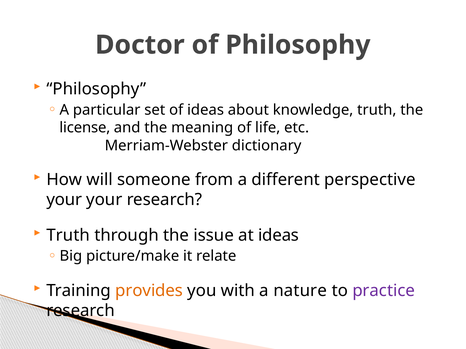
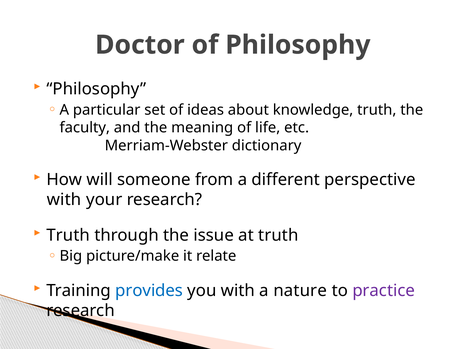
license: license -> faculty (85, 128)
your: your -> with (64, 200)
at ideas: ideas -> truth (278, 235)
provides colour: orange -> blue (149, 291)
